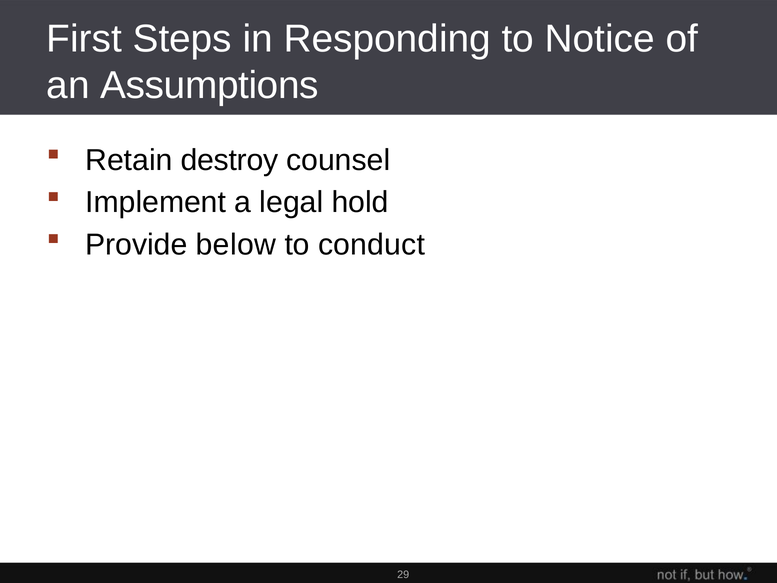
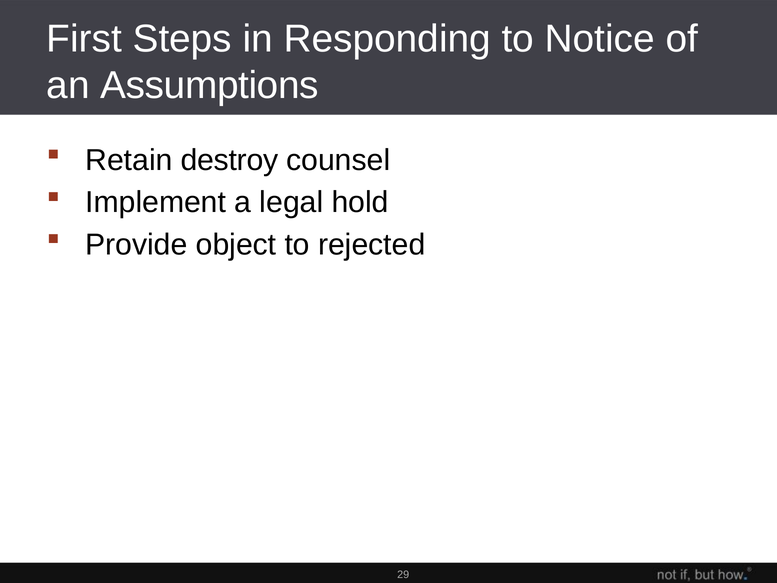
below: below -> object (236, 245)
conduct: conduct -> rejected (372, 245)
